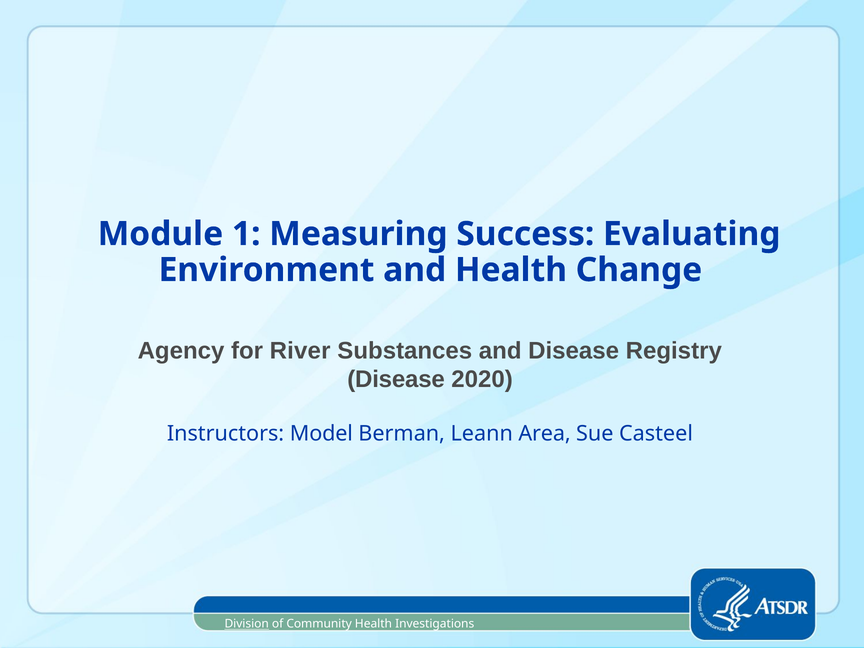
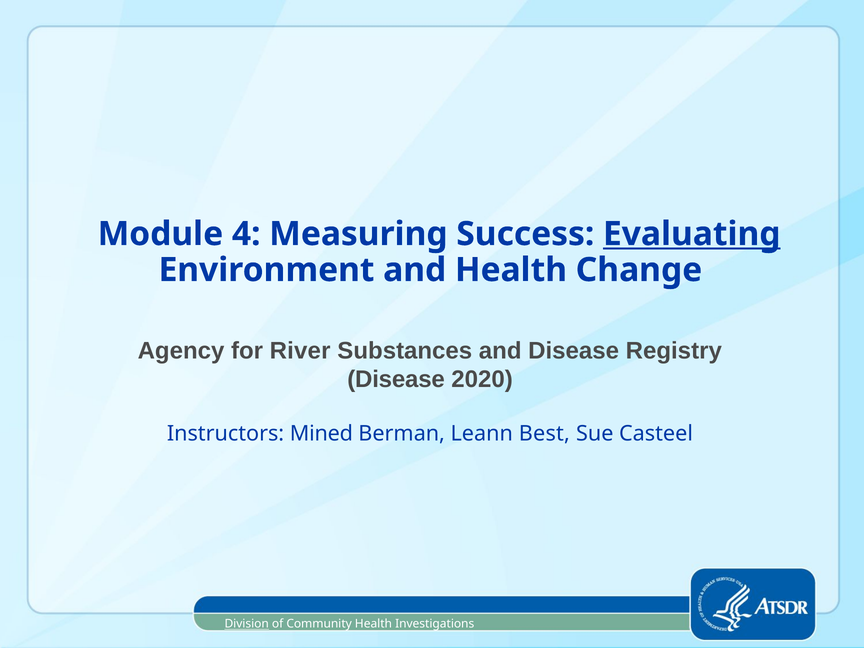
1: 1 -> 4 (246, 234)
Evaluating underline: none -> present (692, 234)
Model: Model -> Mined (321, 434)
Area: Area -> Best (544, 434)
